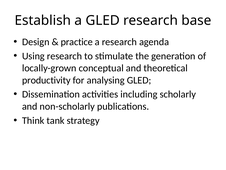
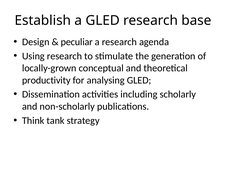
practice: practice -> peculiar (77, 42)
